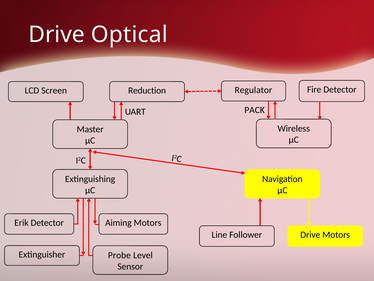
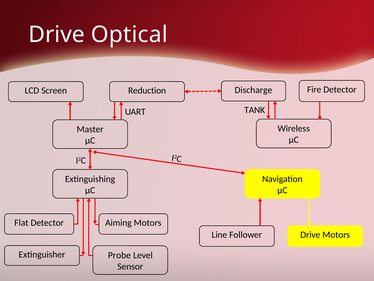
Regulator: Regulator -> Discharge (253, 90)
PACK: PACK -> TANK (255, 110)
Erik: Erik -> Flat (21, 222)
